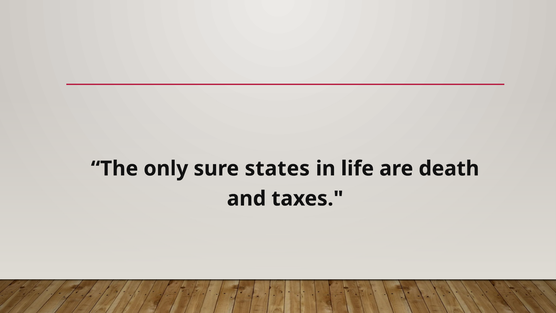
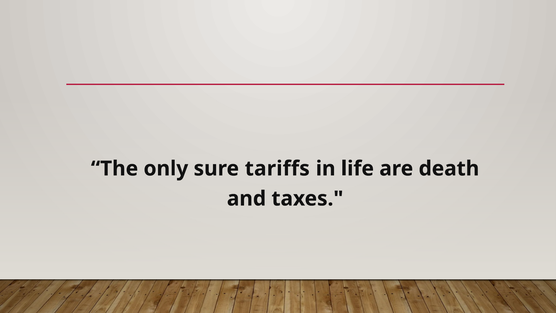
states: states -> tariffs (277, 168)
